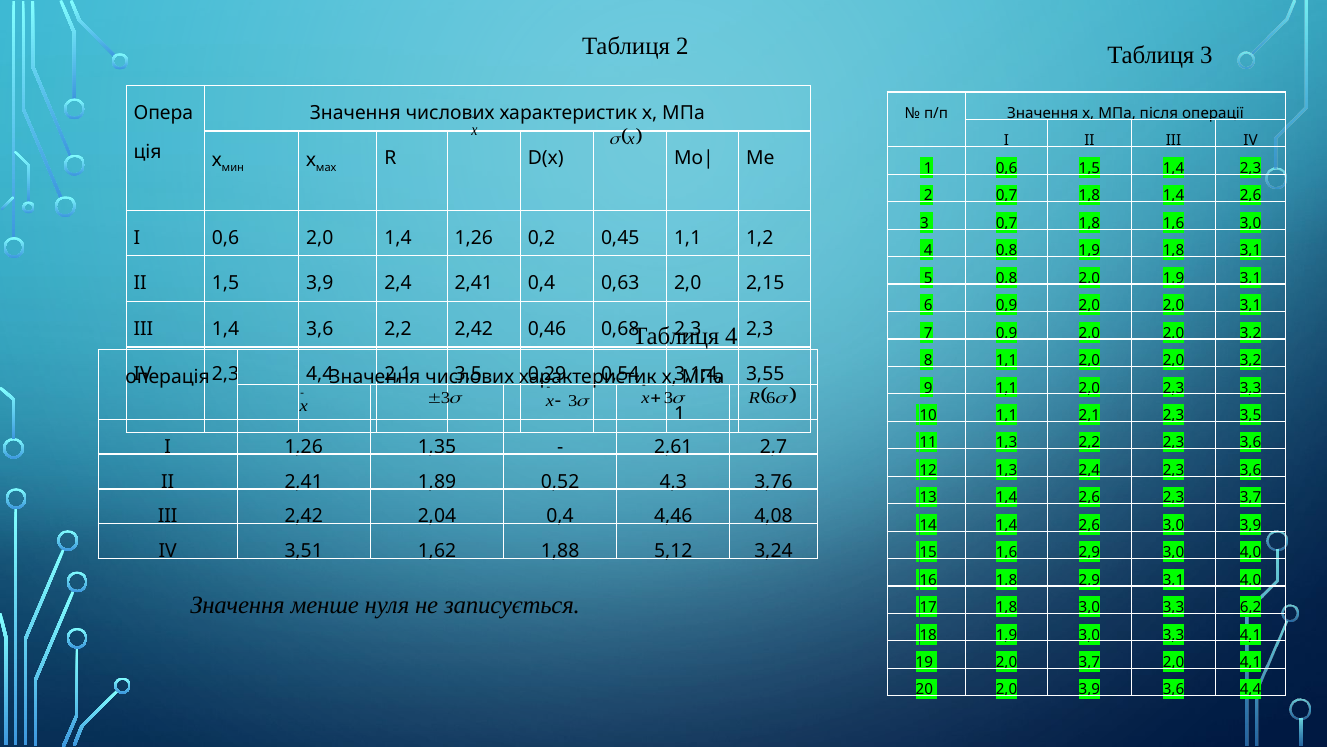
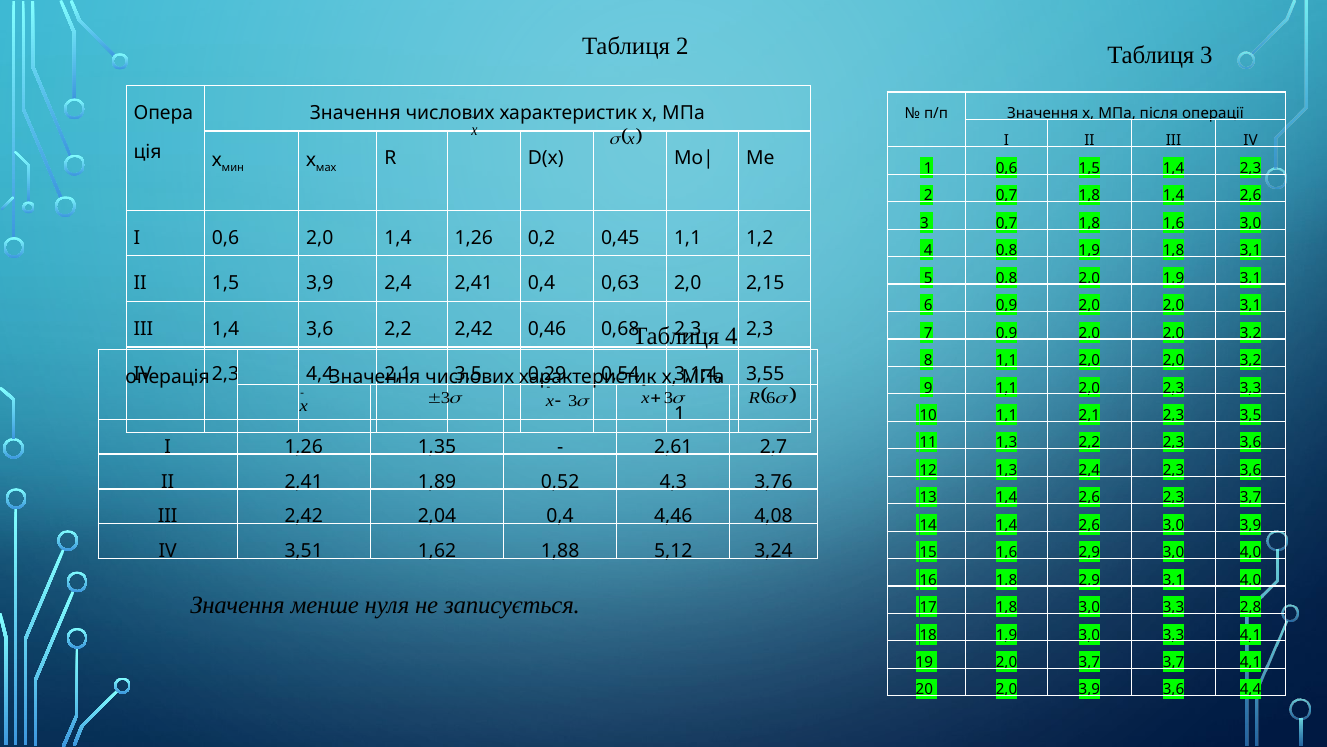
6,2: 6,2 -> 2,8 (1251, 607)
3,7 2,0: 2,0 -> 3,7 (1174, 662)
